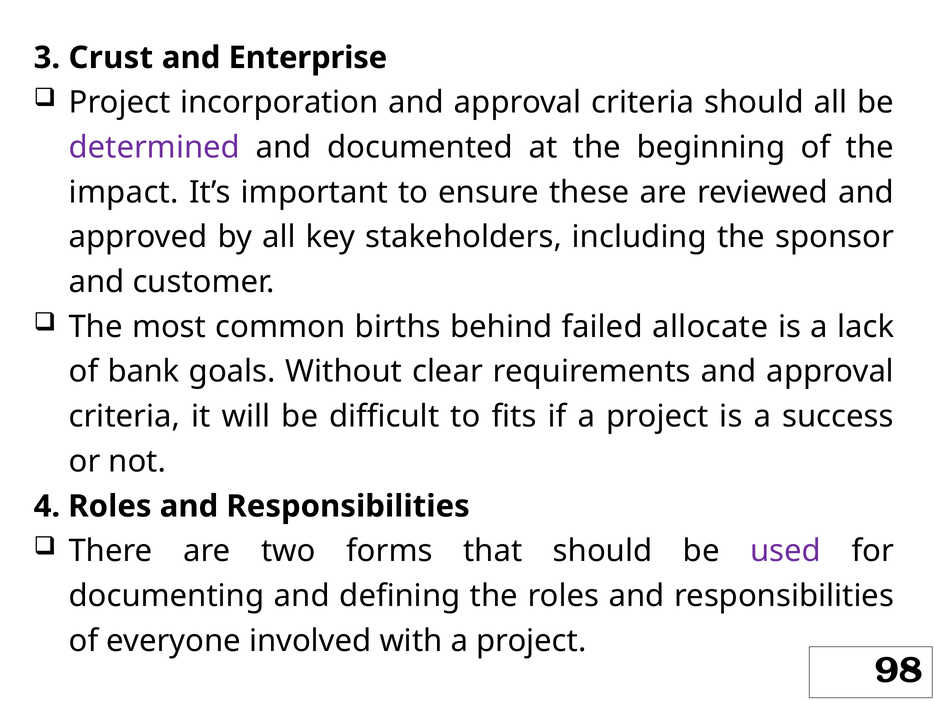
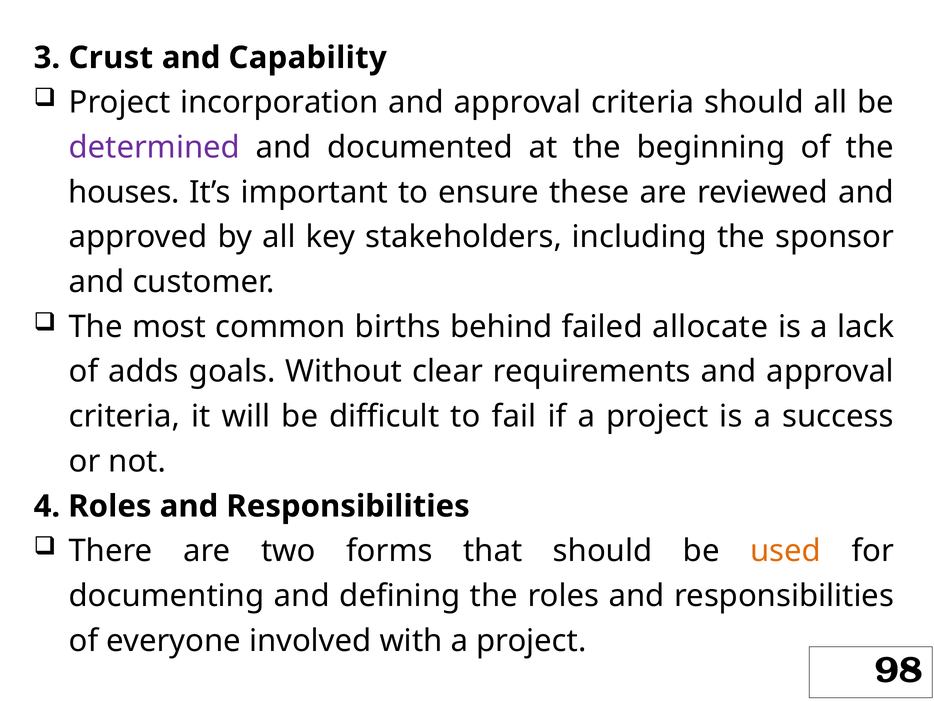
Enterprise: Enterprise -> Capability (308, 58)
impact: impact -> houses (124, 192)
bank: bank -> adds (143, 371)
fits: fits -> fail (514, 416)
used colour: purple -> orange (786, 551)
